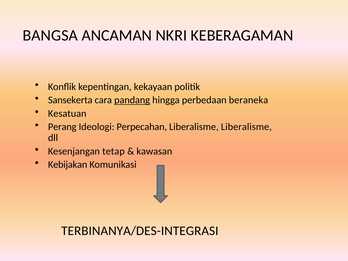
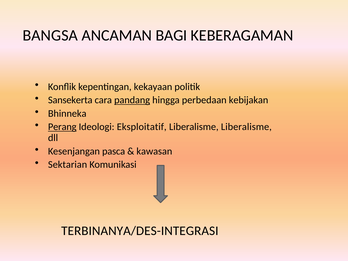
NKRI: NKRI -> BAGI (171, 35)
beraneka: beraneka -> kebijakan (249, 100)
Kesatuan: Kesatuan -> Bhinneka (67, 113)
Perang underline: none -> present (62, 127)
Perpecahan: Perpecahan -> Eksploitatif (142, 127)
tetap: tetap -> pasca (114, 151)
Kebijakan: Kebijakan -> Sektarian (68, 165)
